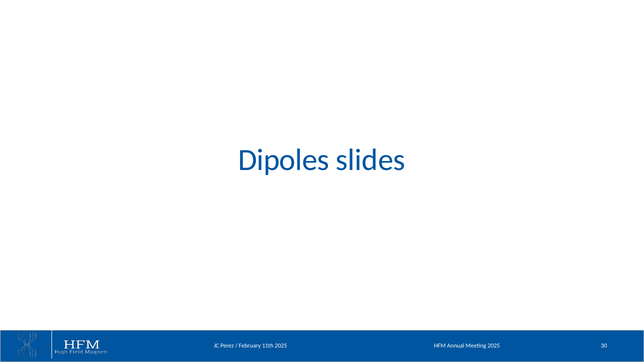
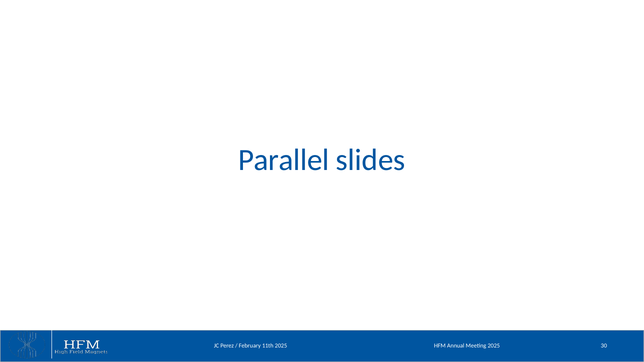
Dipoles: Dipoles -> Parallel (284, 160)
